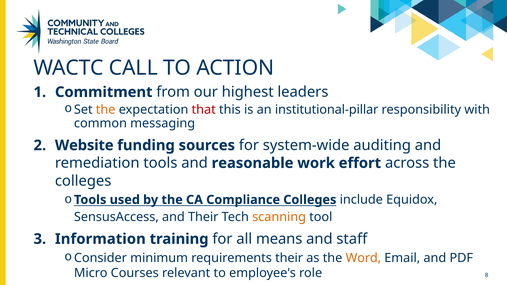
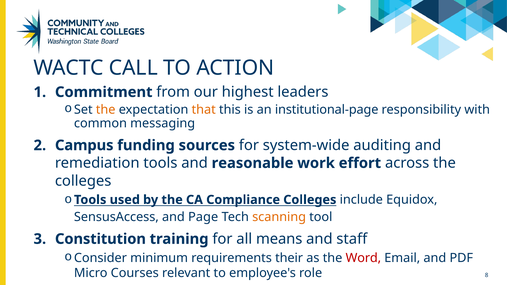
that colour: red -> orange (204, 110)
institutional-pillar: institutional-pillar -> institutional-page (327, 110)
Website: Website -> Campus (84, 145)
and Their: Their -> Page (203, 217)
Information: Information -> Constitution (100, 239)
Word colour: orange -> red (363, 258)
